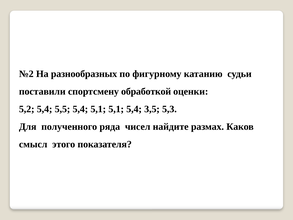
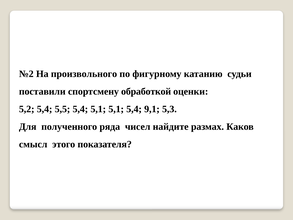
разнообразных: разнообразных -> произвольного (84, 74)
3,5: 3,5 -> 9,1 (152, 109)
